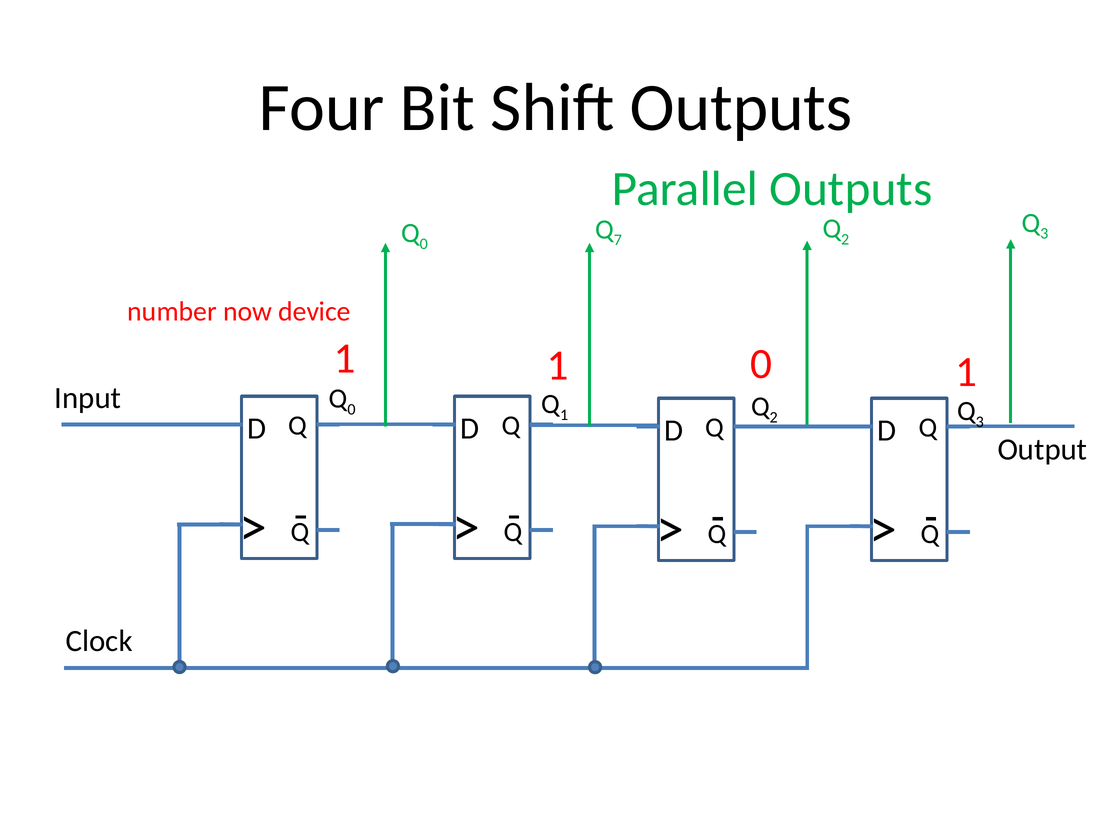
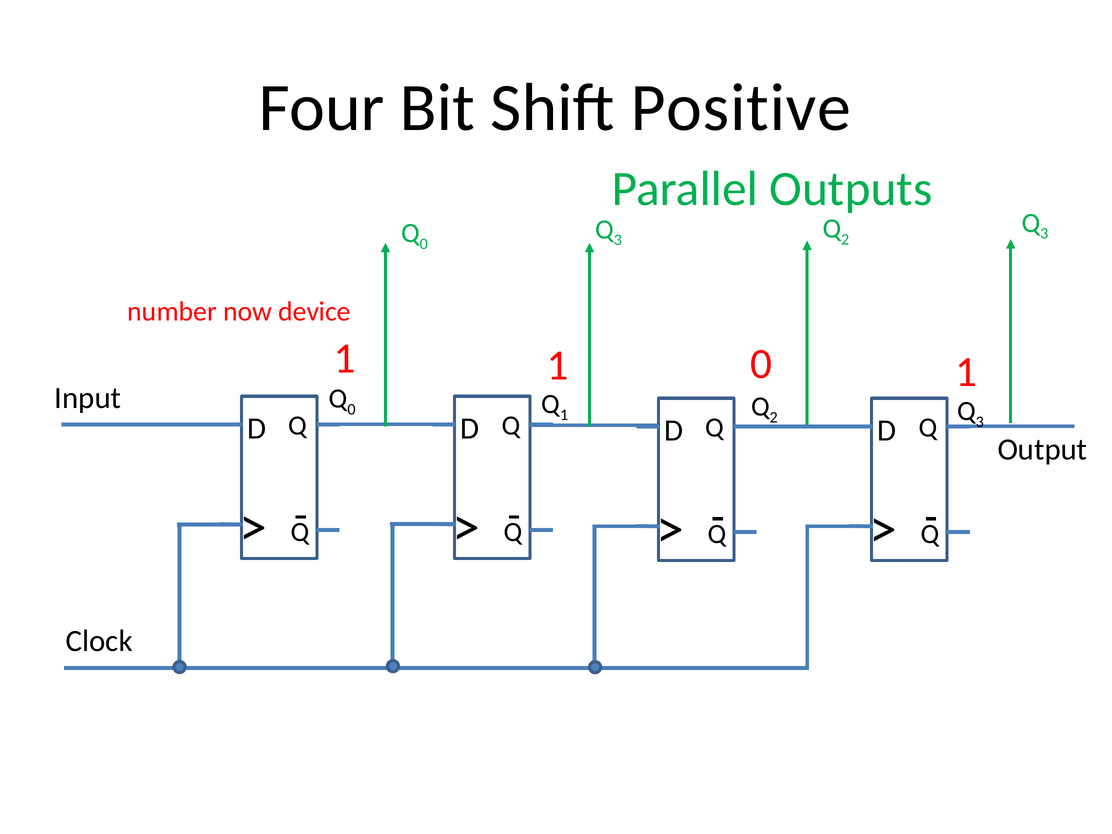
Shift Outputs: Outputs -> Positive (741, 108)
0 Q 7: 7 -> 3 (618, 240)
